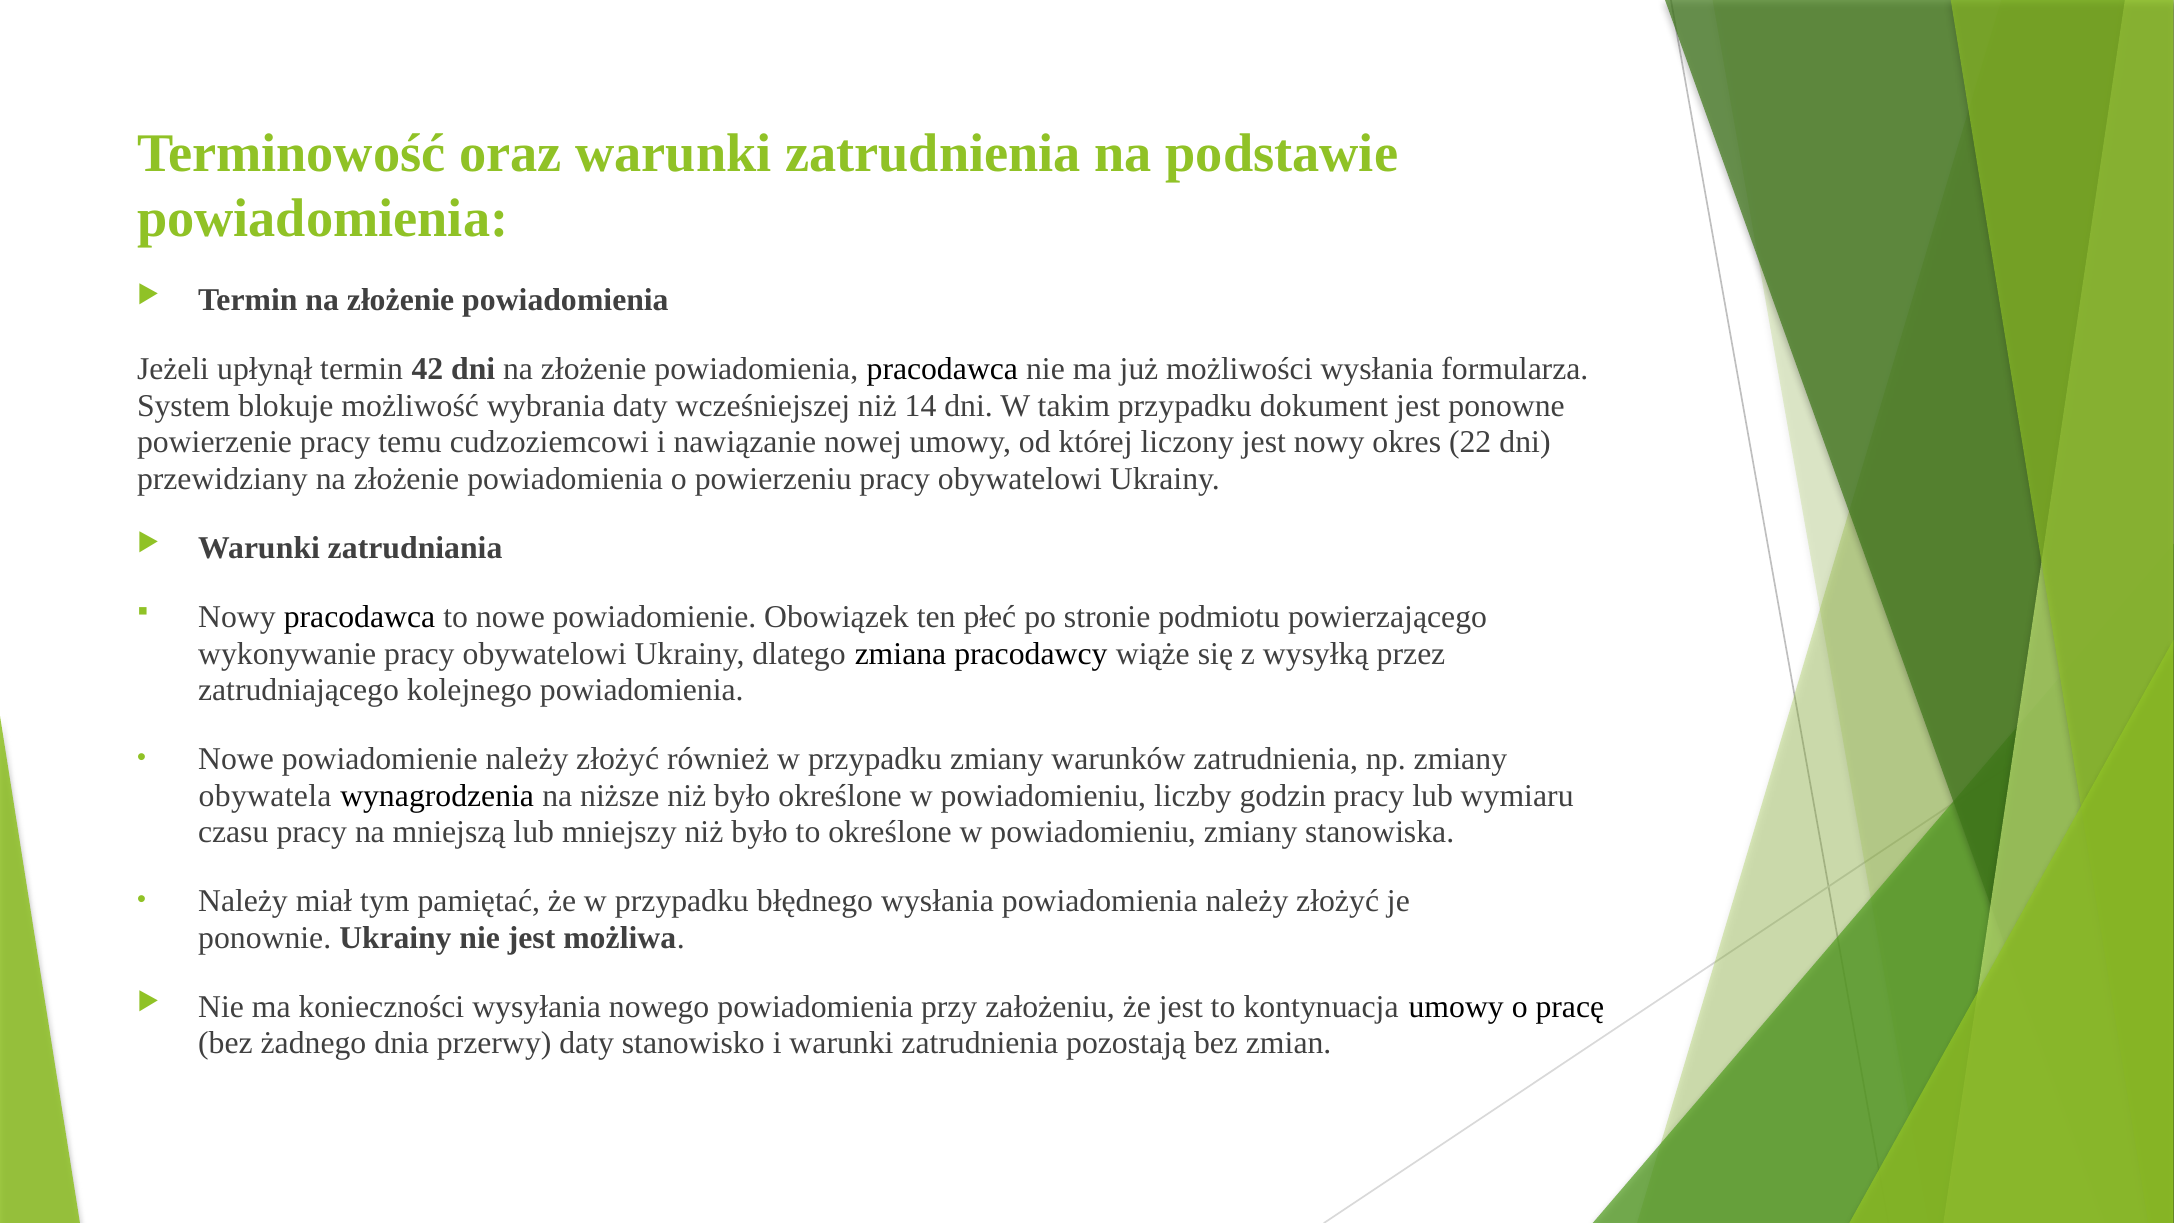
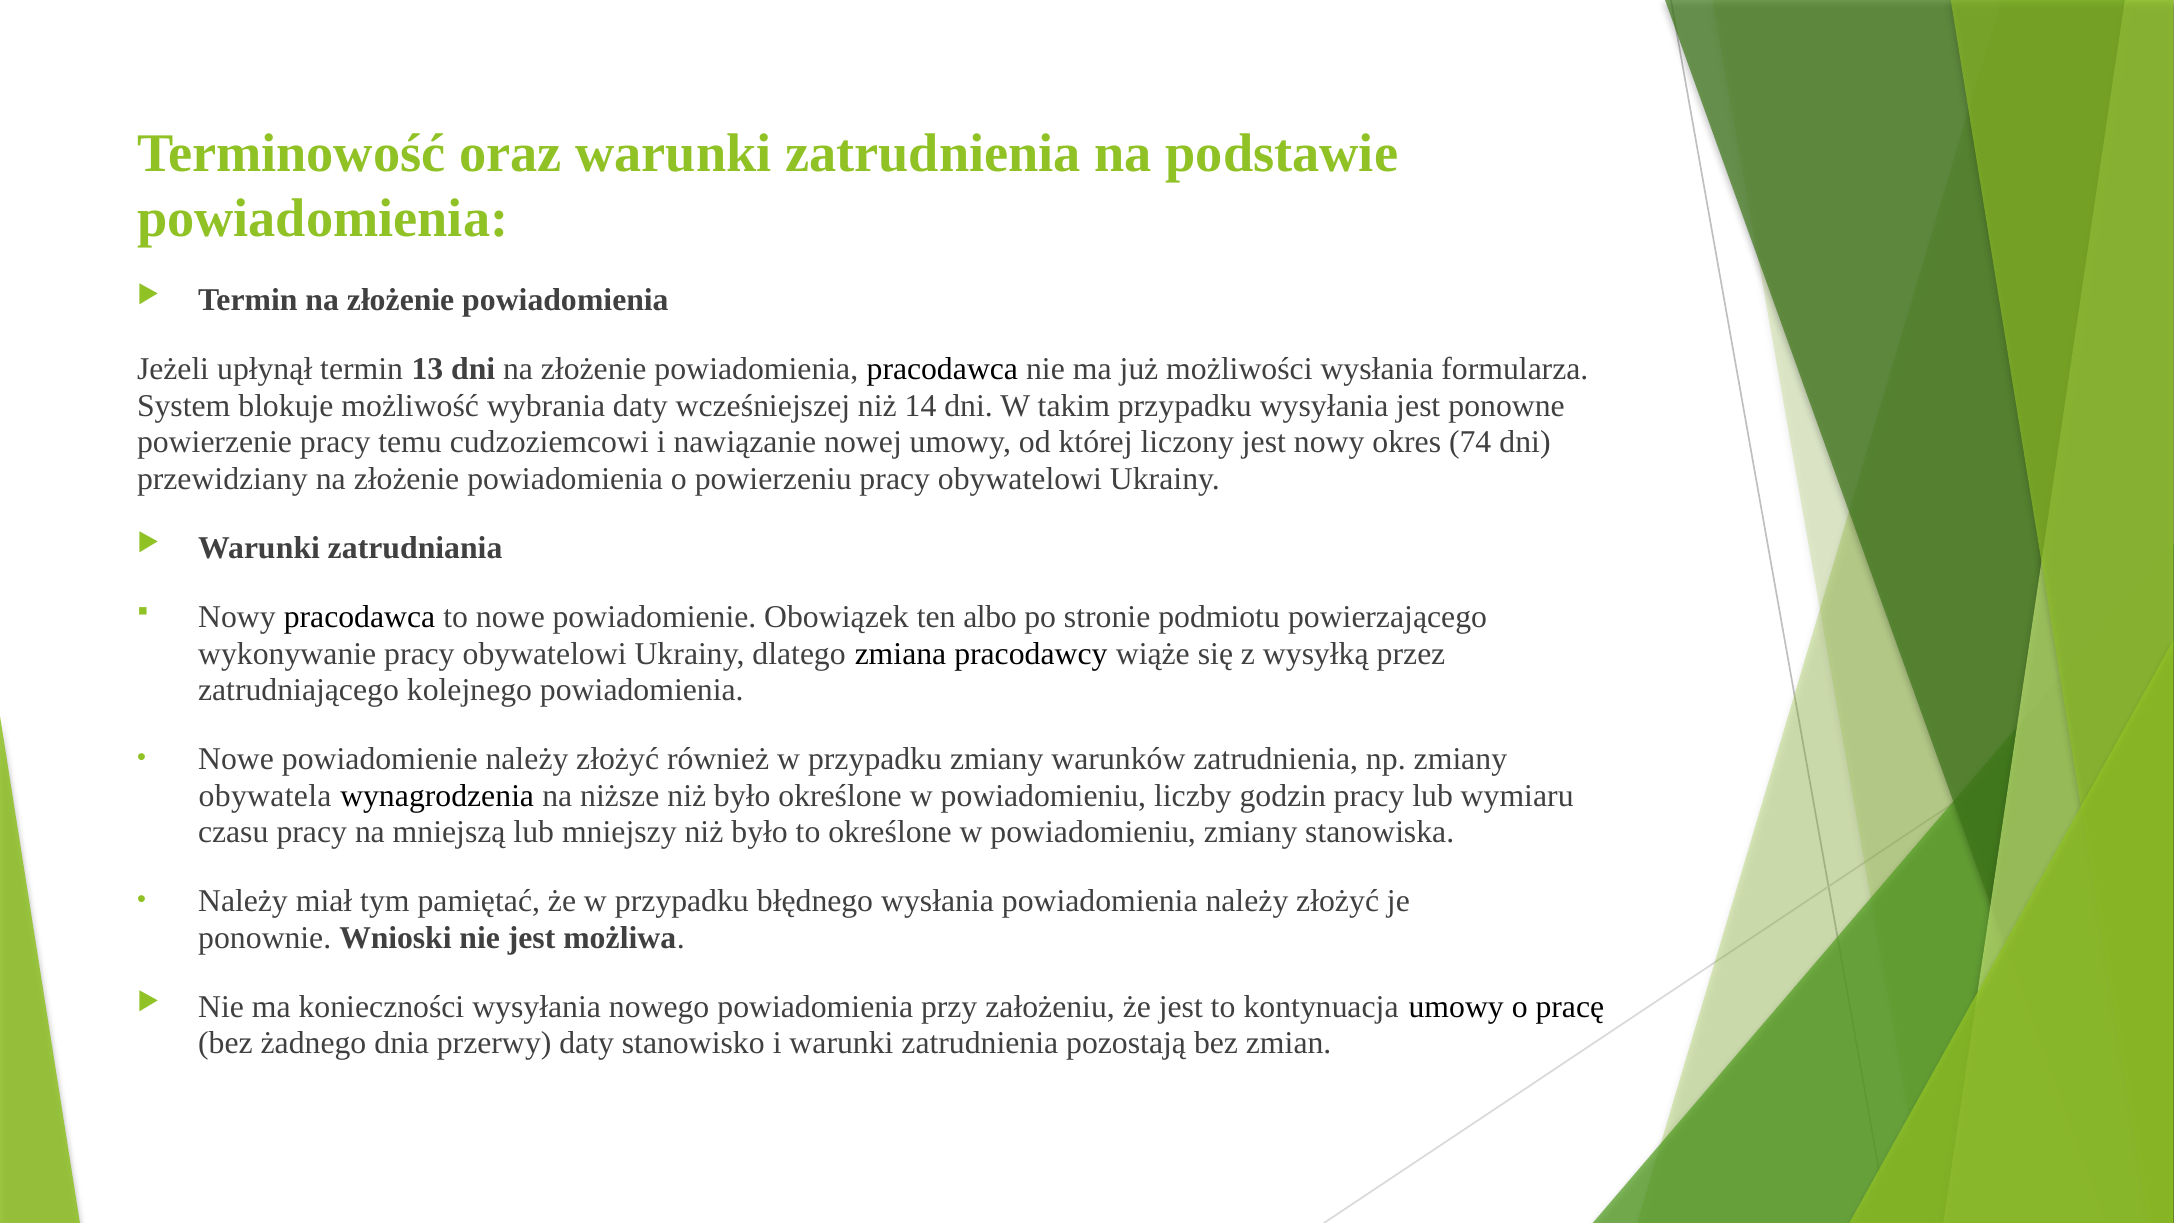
42: 42 -> 13 (427, 369)
przypadku dokument: dokument -> wysyłania (1324, 406)
22: 22 -> 74 (1470, 442)
płeć: płeć -> albo (990, 617)
ponownie Ukrainy: Ukrainy -> Wnioski (395, 938)
